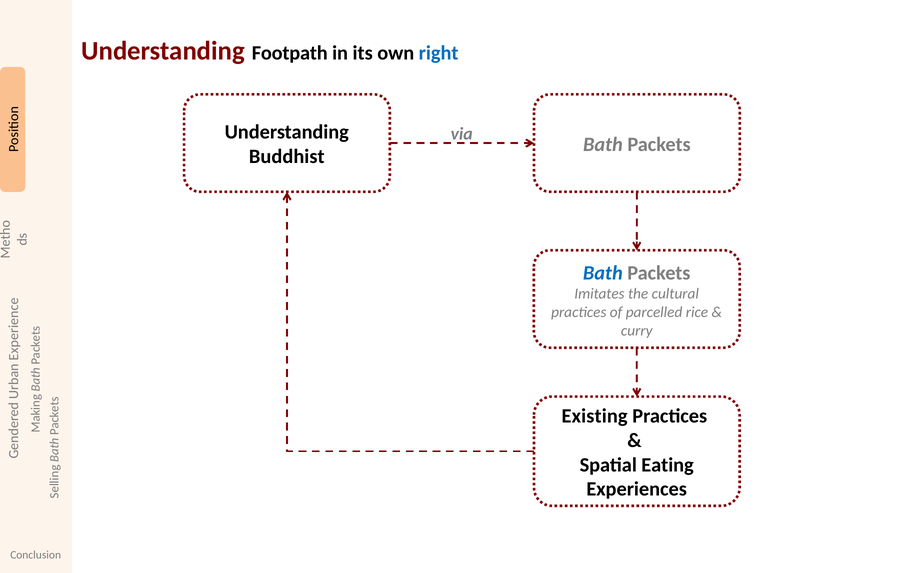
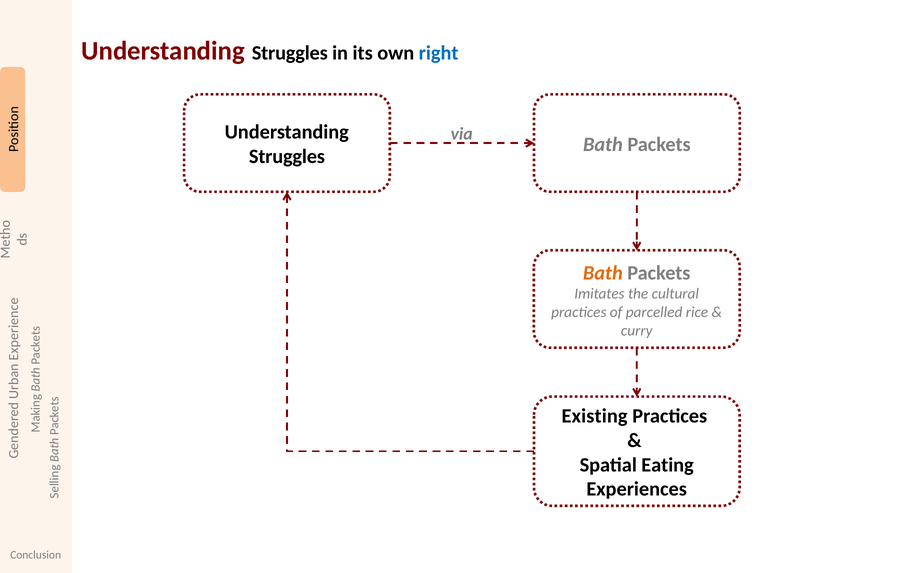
Footpath: Footpath -> Struggles (290, 53)
Buddhist: Buddhist -> Struggles (287, 157)
Bath colour: blue -> orange (603, 273)
